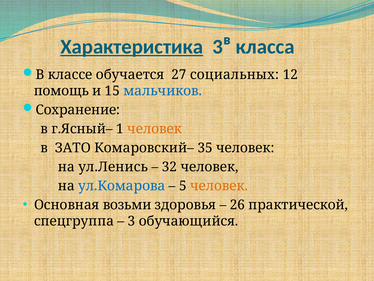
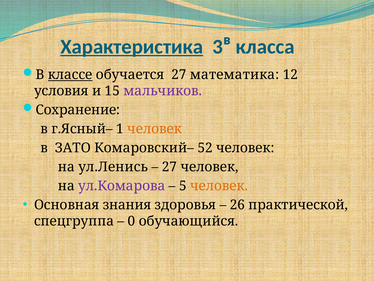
классе underline: none -> present (70, 75)
социальных: социальных -> математика (235, 75)
помощь: помощь -> условия (61, 91)
мальчиков colour: blue -> purple (163, 91)
35: 35 -> 52 (205, 148)
32: 32 -> 27 (169, 167)
ул.Комарова colour: blue -> purple (122, 186)
возьми: возьми -> знания (127, 204)
3: 3 -> 0 (132, 221)
